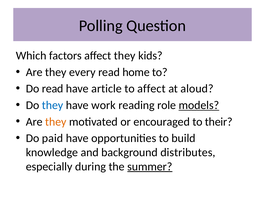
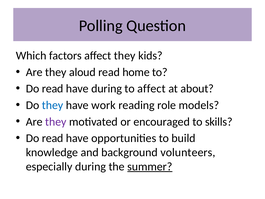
every: every -> aloud (82, 72)
have article: article -> during (107, 89)
aloud: aloud -> about (197, 89)
models underline: present -> none (199, 105)
they colour: orange -> purple (56, 122)
their: their -> skills (219, 122)
paid: paid -> read (53, 138)
distributes: distributes -> volunteers (188, 152)
